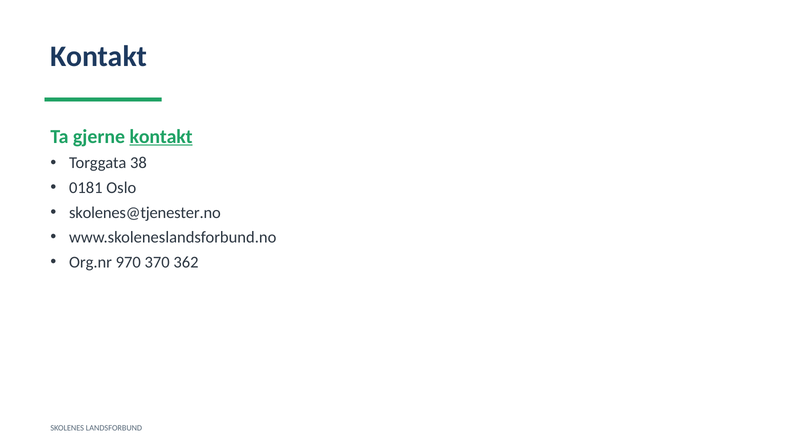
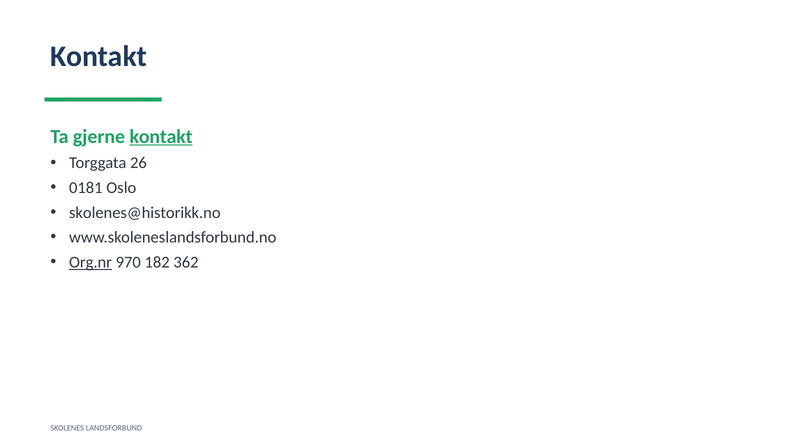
38: 38 -> 26 (138, 163)
skolenes@tjenester.no: skolenes@tjenester.no -> skolenes@historikk.no (145, 213)
Org.nr underline: none -> present (91, 262)
370: 370 -> 182 (157, 262)
